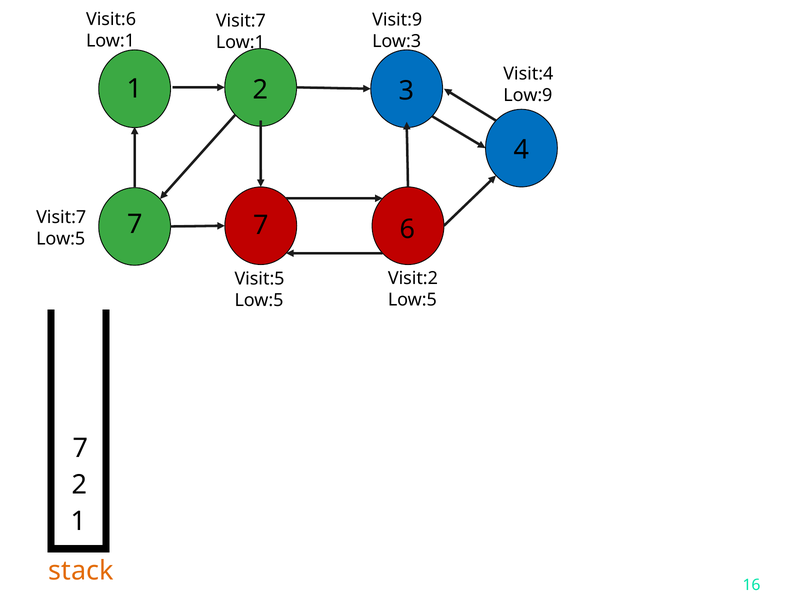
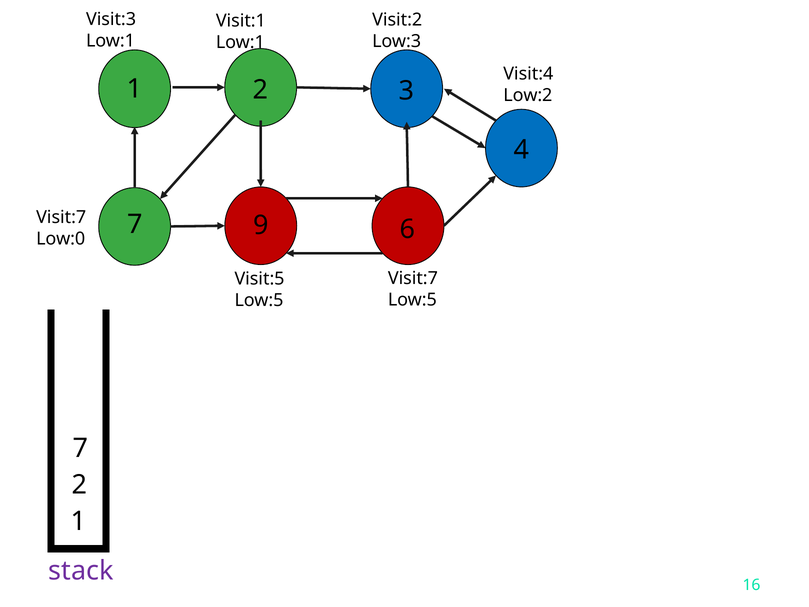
Visit:6: Visit:6 -> Visit:3 (111, 19)
Visit:9: Visit:9 -> Visit:2 (397, 20)
Visit:7: Visit:7 -> Visit:1 (241, 21)
Low:9: Low:9 -> Low:2 (528, 95)
7 7: 7 -> 9 (261, 225)
Low:5: Low:5 -> Low:0 (61, 239)
Visit:2: Visit:2 -> Visit:7 (413, 278)
stack colour: orange -> purple (81, 571)
